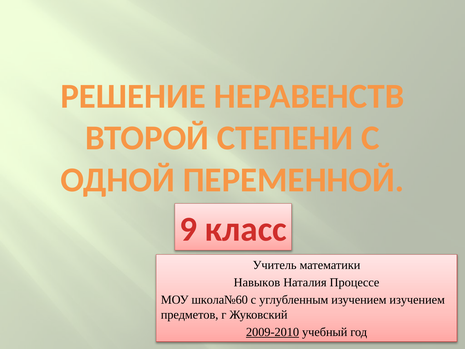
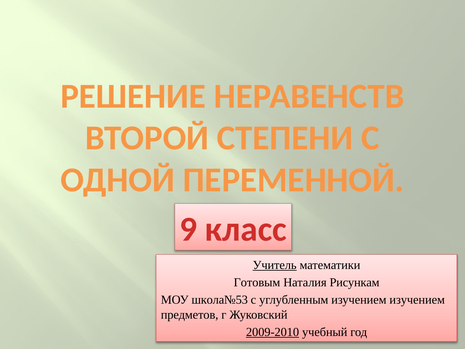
Учитель underline: none -> present (275, 265)
Навыков: Навыков -> Готовым (257, 282)
Процессе: Процессе -> Рисункам (355, 282)
школа№60: школа№60 -> школа№53 (220, 300)
